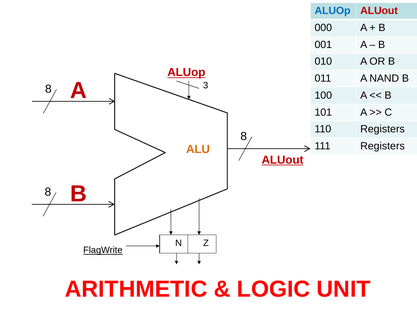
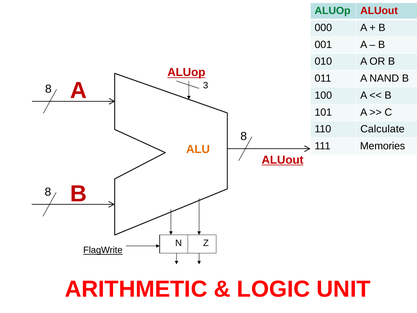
ALUOp colour: blue -> green (333, 11)
110 Registers: Registers -> Calculate (382, 129)
111 Registers: Registers -> Memories (383, 146)
